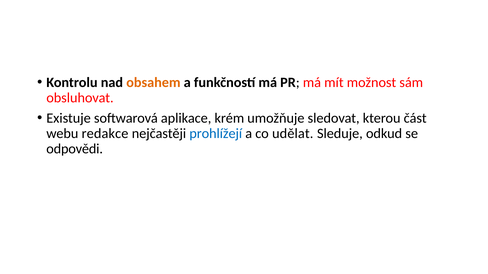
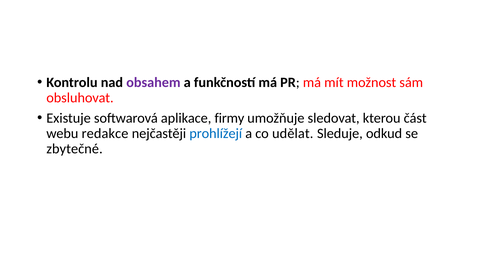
obsahem colour: orange -> purple (153, 83)
krém: krém -> firmy (229, 118)
odpovědi: odpovědi -> zbytečné (75, 149)
